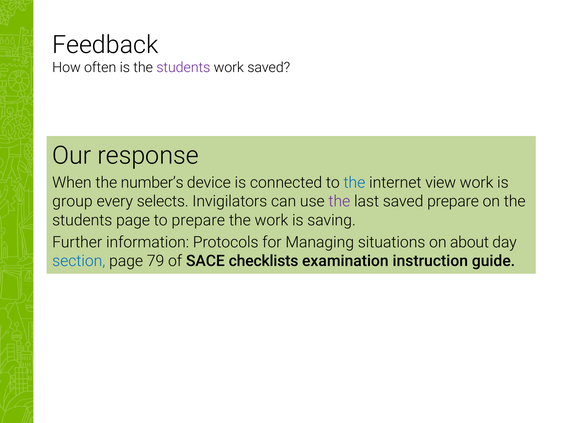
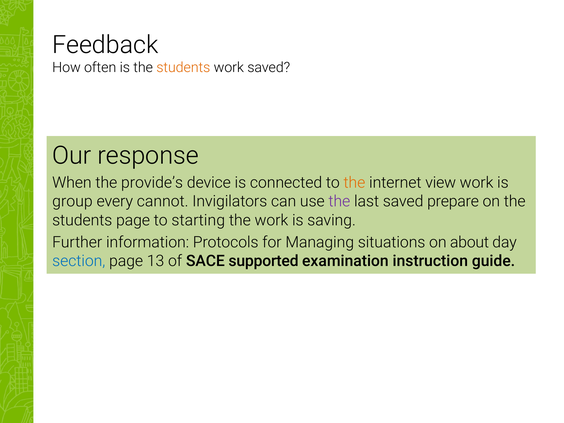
students colour: purple -> orange (183, 68)
number’s: number’s -> provide’s (152, 183)
the colour: blue -> orange (354, 183)
selects: selects -> cannot (163, 201)
to prepare: prepare -> starting (198, 220)
79: 79 -> 13 (156, 261)
checklists: checklists -> supported (264, 261)
